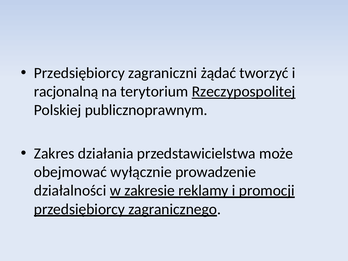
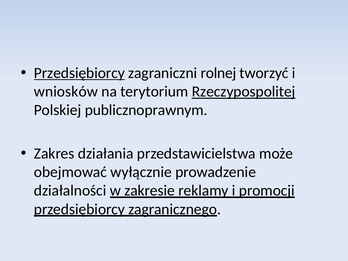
Przedsiębiorcy underline: none -> present (79, 73)
żądać: żądać -> rolnej (218, 73)
racjonalną: racjonalną -> wniosków (66, 92)
